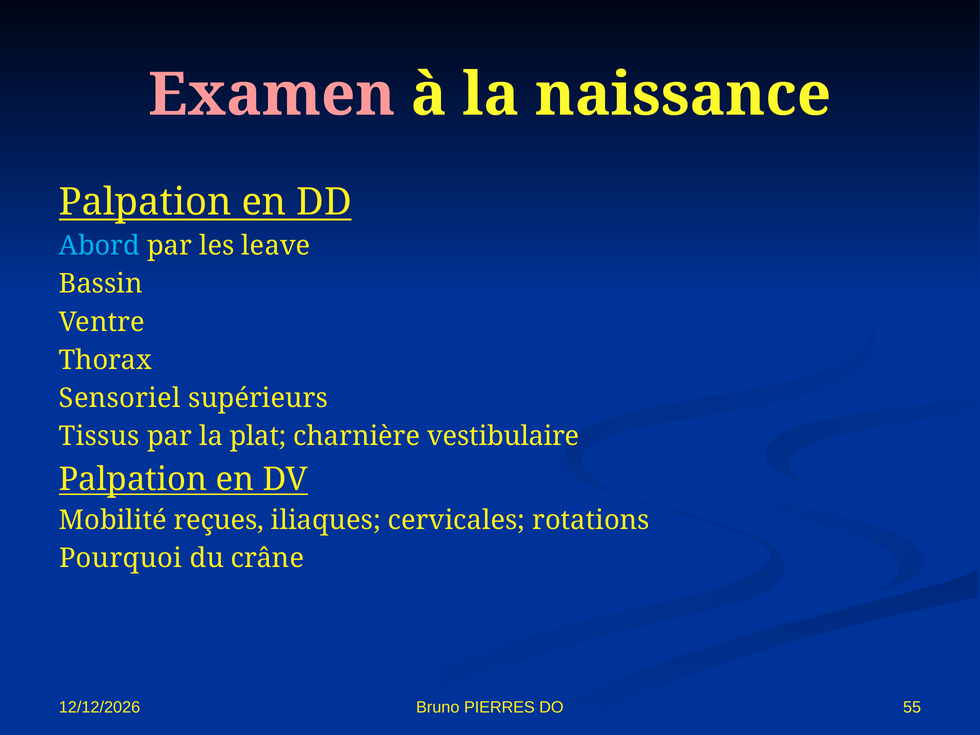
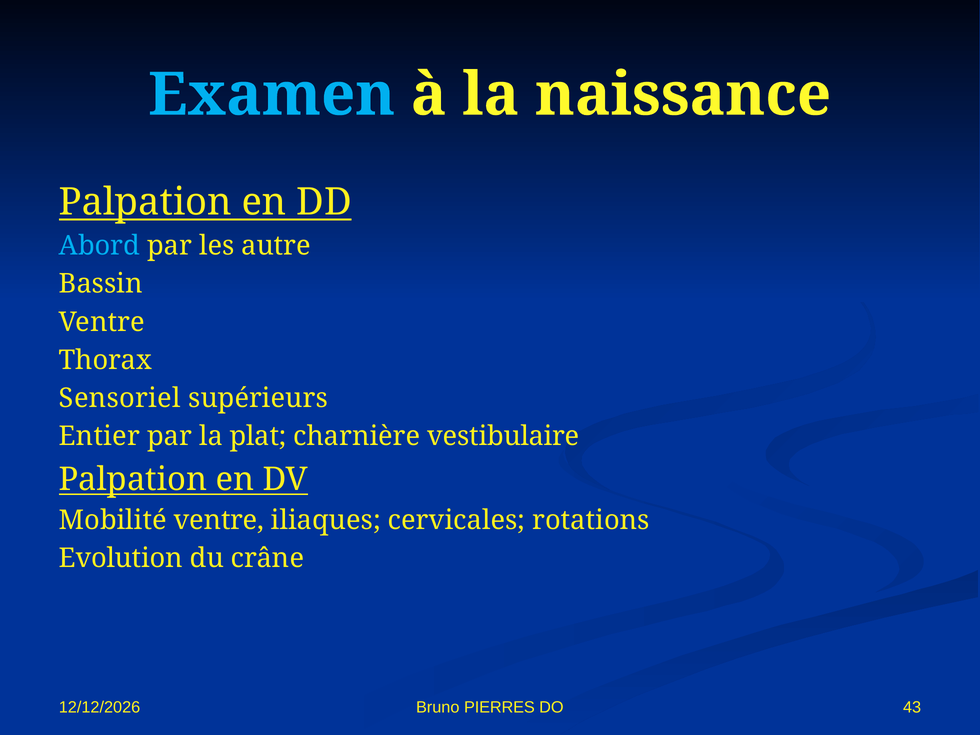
Examen colour: pink -> light blue (272, 95)
leave: leave -> autre (276, 246)
Tissus: Tissus -> Entier (99, 436)
Mobilité reçues: reçues -> ventre (219, 520)
Pourquoi: Pourquoi -> Evolution (121, 558)
55: 55 -> 43 (912, 707)
